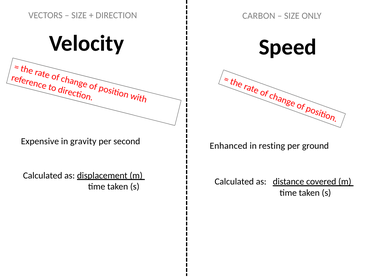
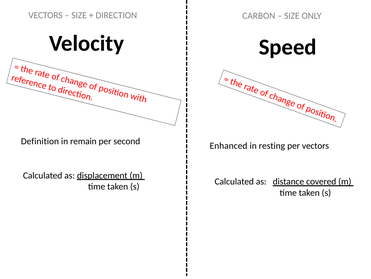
Expensive: Expensive -> Definition (40, 141)
gravity: gravity -> remain (83, 141)
per ground: ground -> vectors (315, 145)
